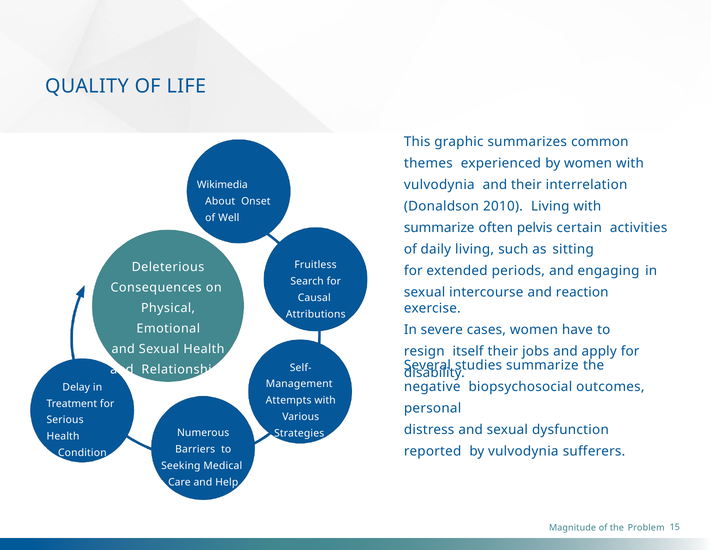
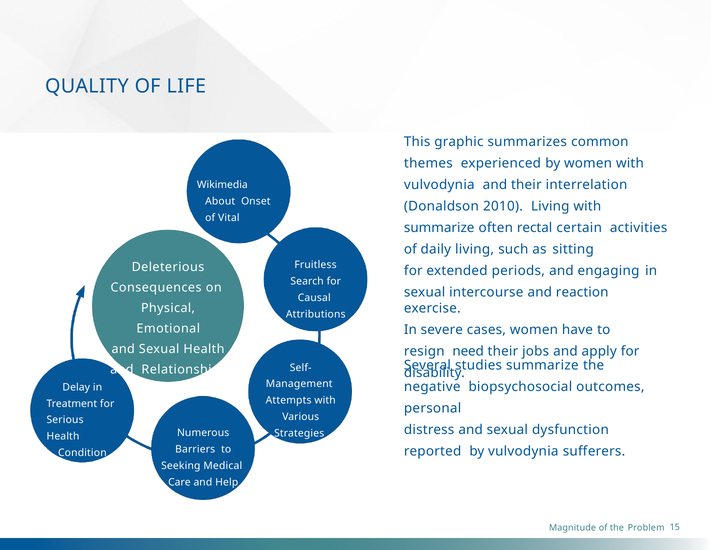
Well: Well -> Vital (229, 218)
pelvis: pelvis -> rectal (535, 227)
itself: itself -> need (468, 351)
